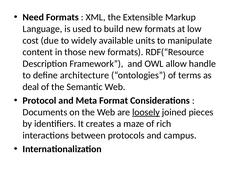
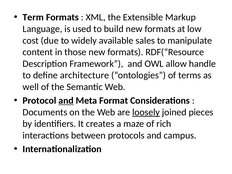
Need: Need -> Term (33, 17)
units: units -> sales (145, 40)
deal: deal -> well (31, 87)
and underline: none -> present (66, 101)
